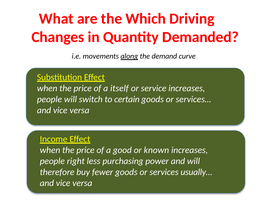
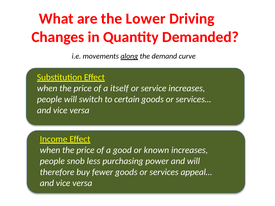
Which: Which -> Lower (146, 19)
right: right -> snob (76, 161)
usually…: usually… -> appeal… (196, 172)
